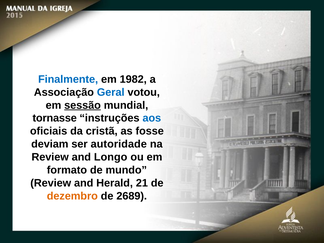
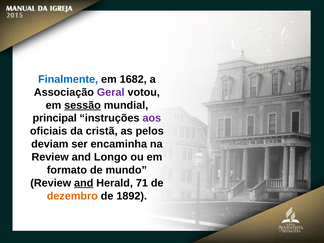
1982: 1982 -> 1682 (133, 79)
Geral colour: blue -> purple (111, 92)
tornasse: tornasse -> principal (55, 118)
aos colour: blue -> purple (152, 118)
fosse: fosse -> pelos (150, 131)
autoridade: autoridade -> encaminha (119, 144)
and underline: none -> present (84, 183)
21: 21 -> 71 (142, 183)
2689: 2689 -> 1892 (132, 196)
